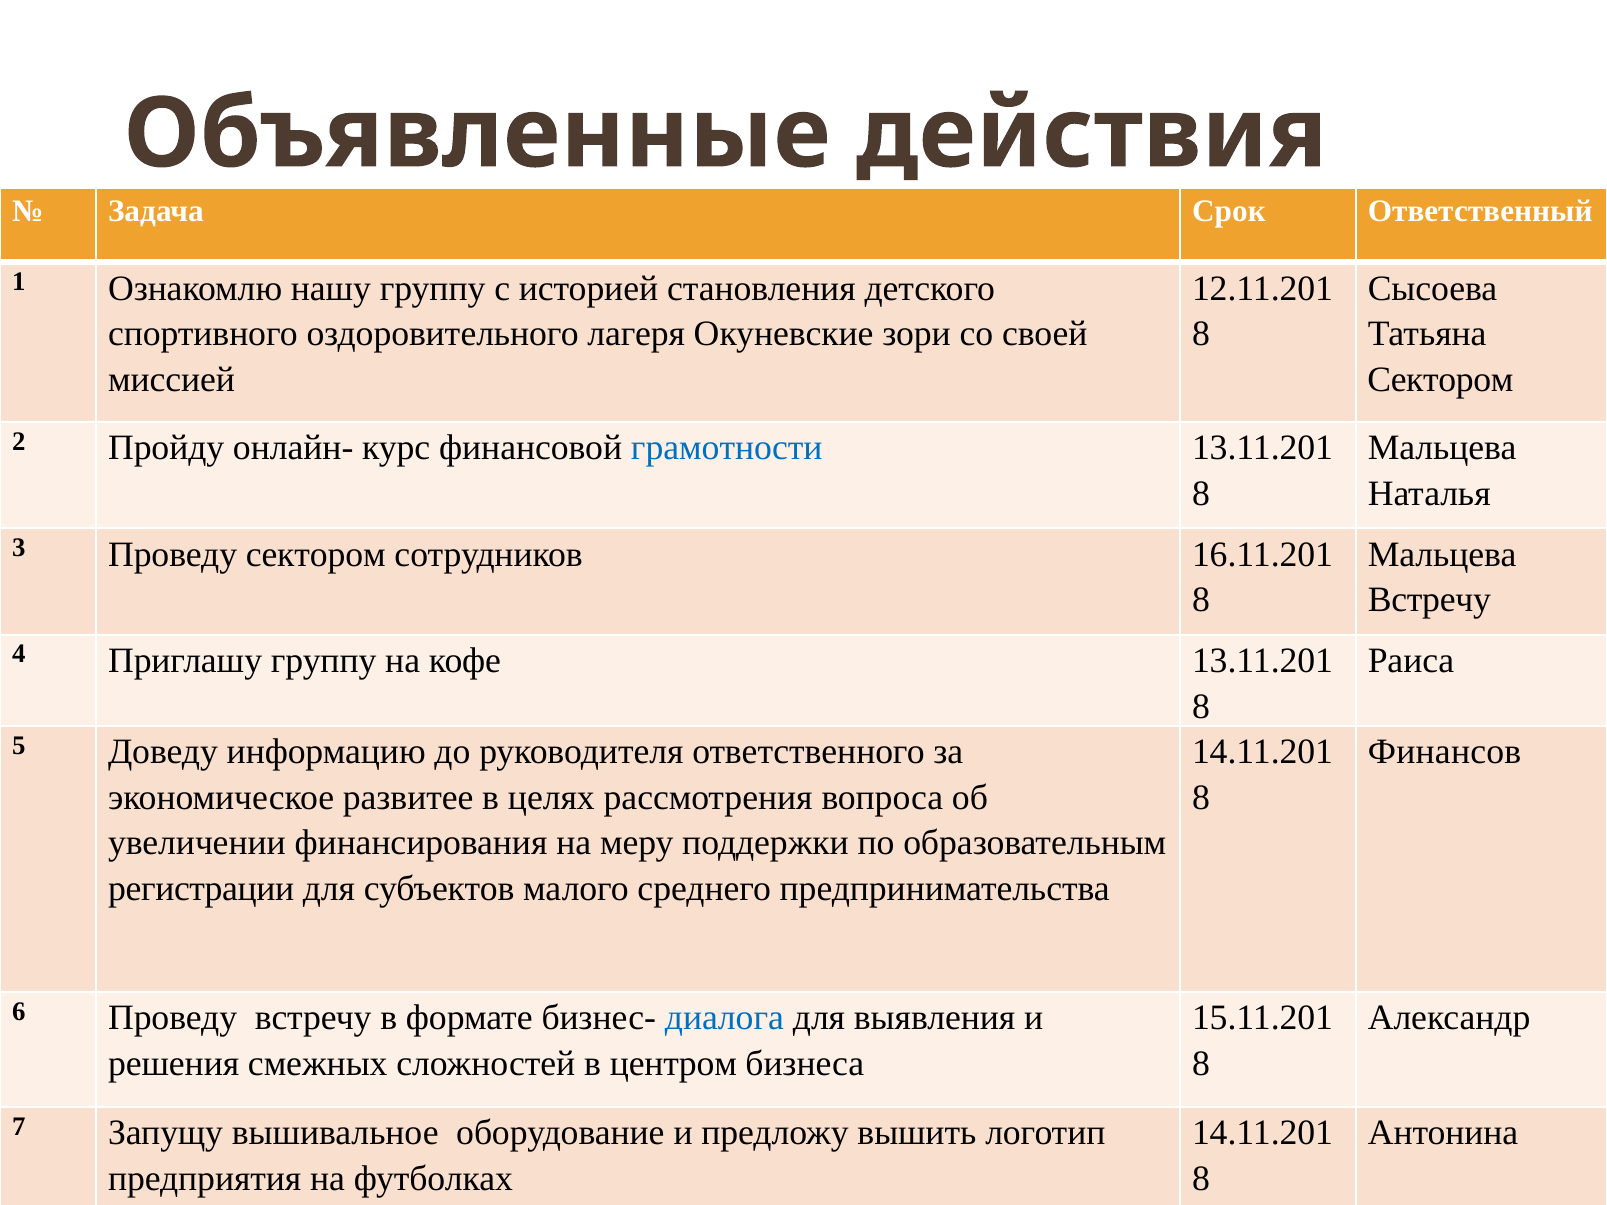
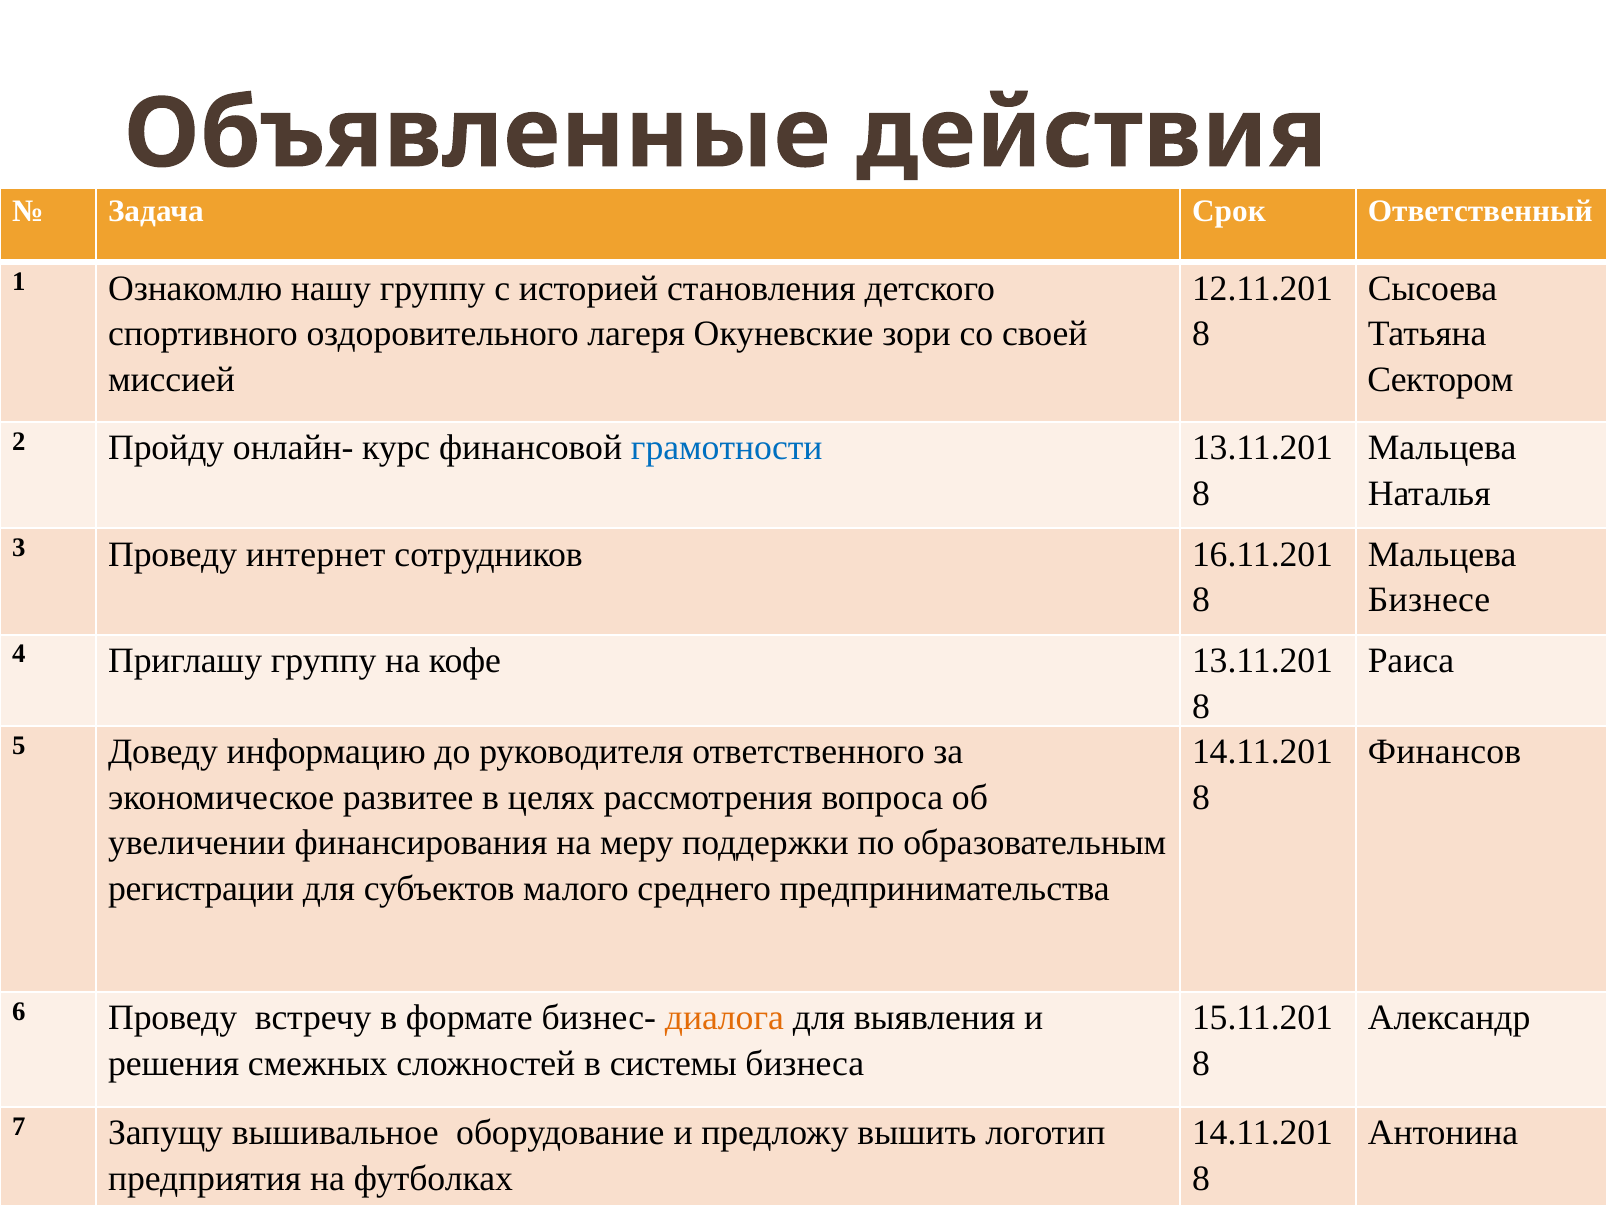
Проведу сектором: сектором -> интернет (316, 554)
Встречу: Встречу -> Бизнесе (1429, 600)
диалога colour: blue -> orange (724, 1018)
центром: центром -> системы (673, 1064)
